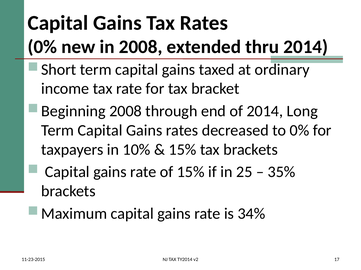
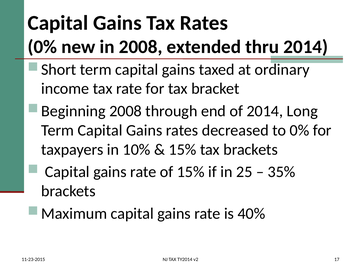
34%: 34% -> 40% (251, 214)
